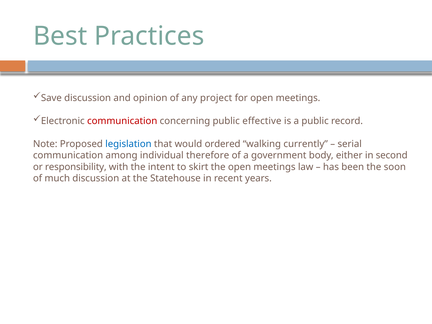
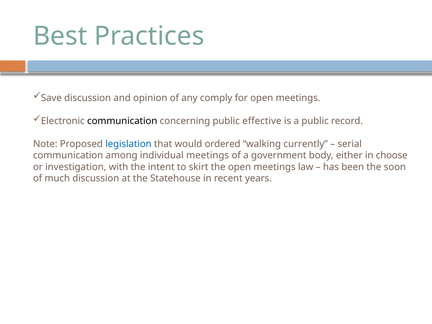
project: project -> comply (216, 98)
communication colour: red -> black (122, 121)
individual therefore: therefore -> meetings (208, 155)
second: second -> choose (392, 155)
responsibility: responsibility -> investigation (76, 167)
